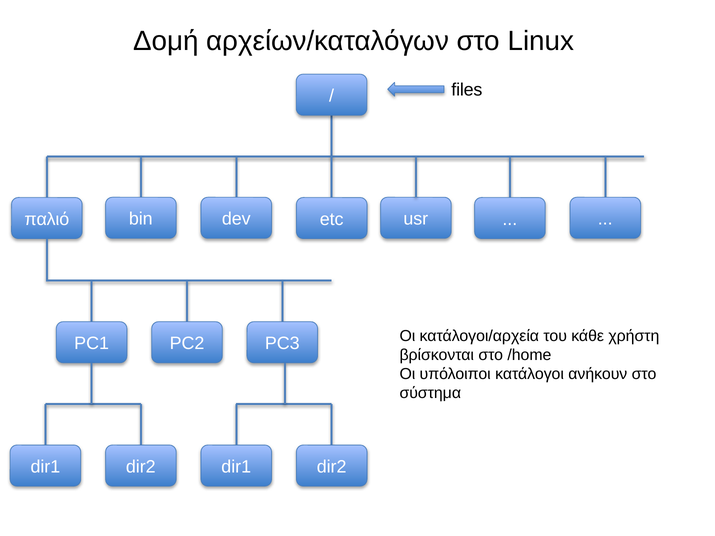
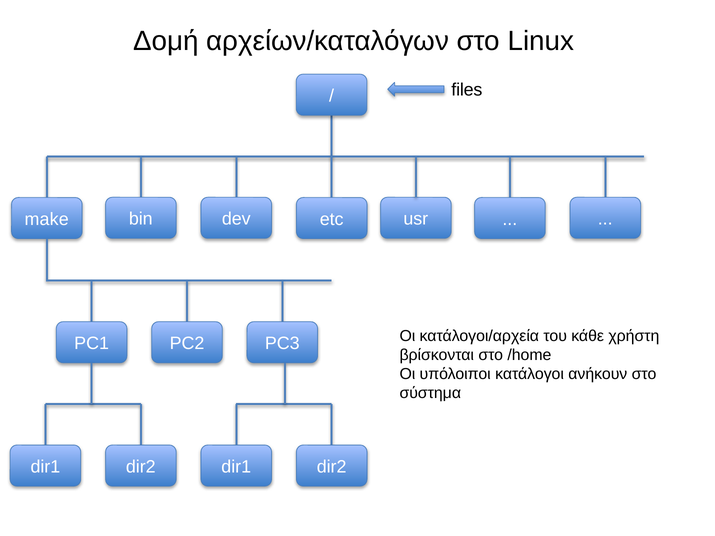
παλιό: παλιό -> make (47, 219)
